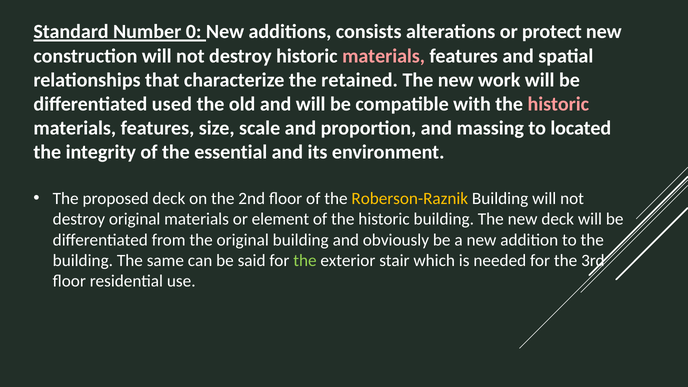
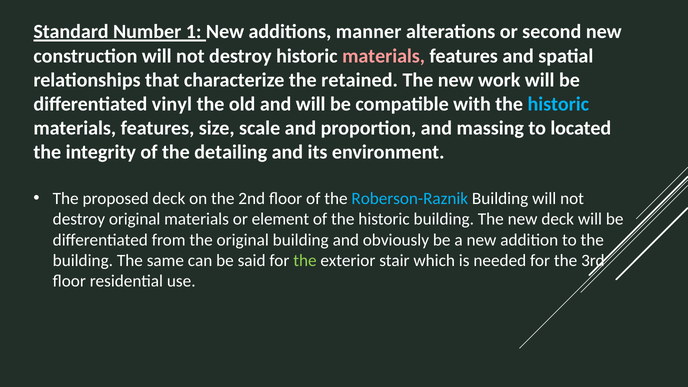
0: 0 -> 1 (194, 32)
consists: consists -> manner (369, 32)
protect: protect -> second (552, 32)
used: used -> vinyl (172, 104)
historic colour: pink -> light blue (558, 104)
essential: essential -> detailing (231, 152)
Roberson-Raznik colour: yellow -> light blue (410, 199)
